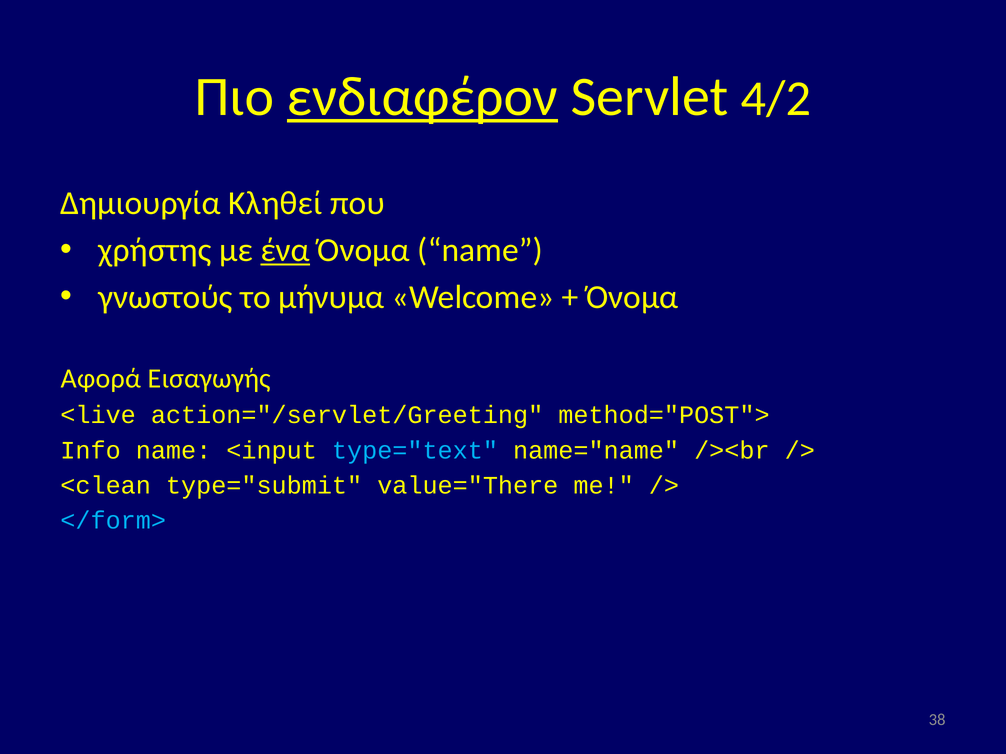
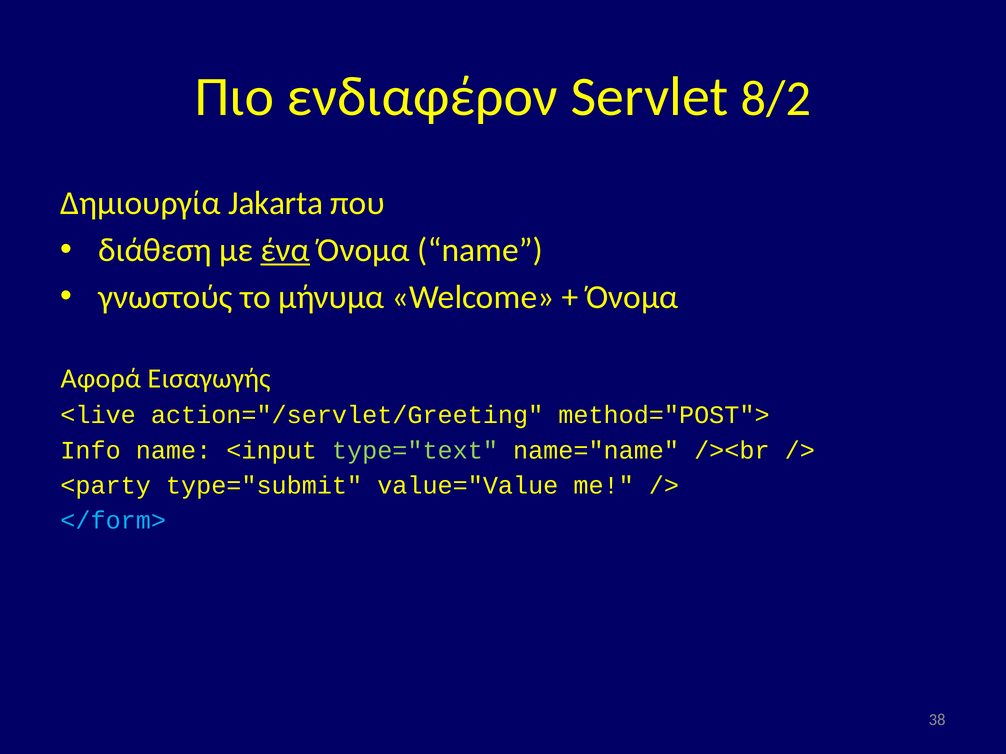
ενδιαφέρον underline: present -> none (422, 97)
4/2: 4/2 -> 8/2 (776, 99)
Κληθεί: Κληθεί -> Jakarta (276, 204)
χρήστης: χρήστης -> διάθεση (155, 250)
type="text colour: light blue -> light green (415, 451)
<clean: <clean -> <party (106, 486)
value="There: value="There -> value="Value (468, 486)
